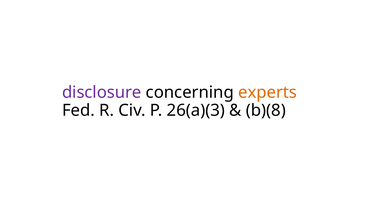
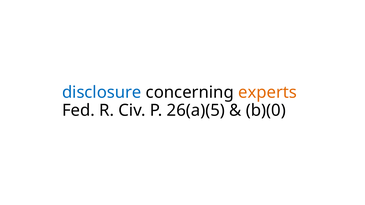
disclosure colour: purple -> blue (102, 92)
26(a)(3: 26(a)(3 -> 26(a)(5 (196, 111)
b)(8: b)(8 -> b)(0 (266, 111)
